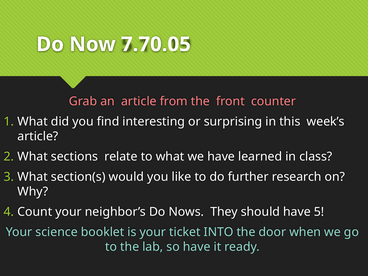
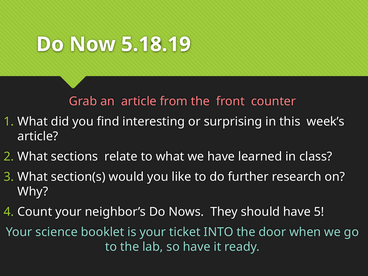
7.70.05: 7.70.05 -> 5.18.19 (156, 44)
